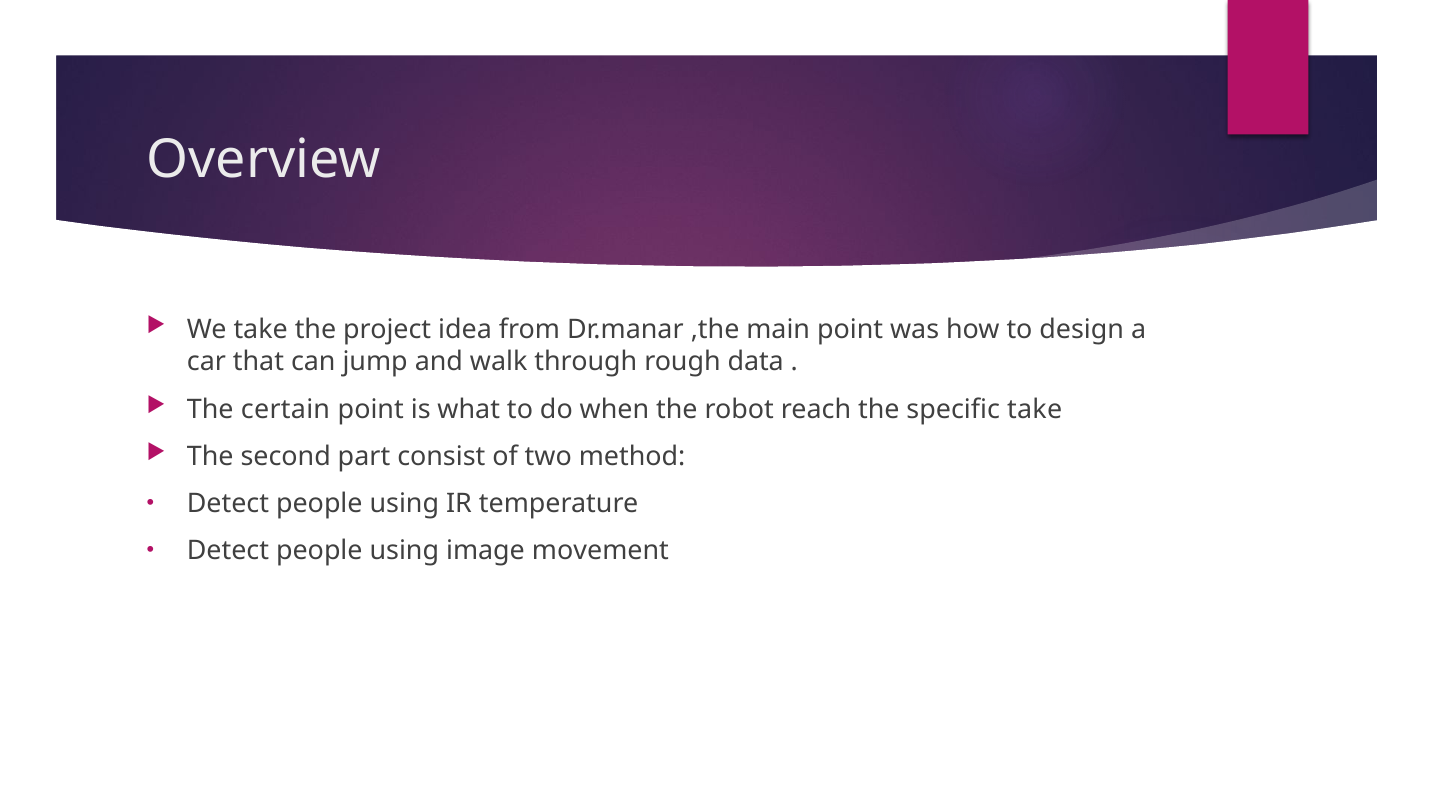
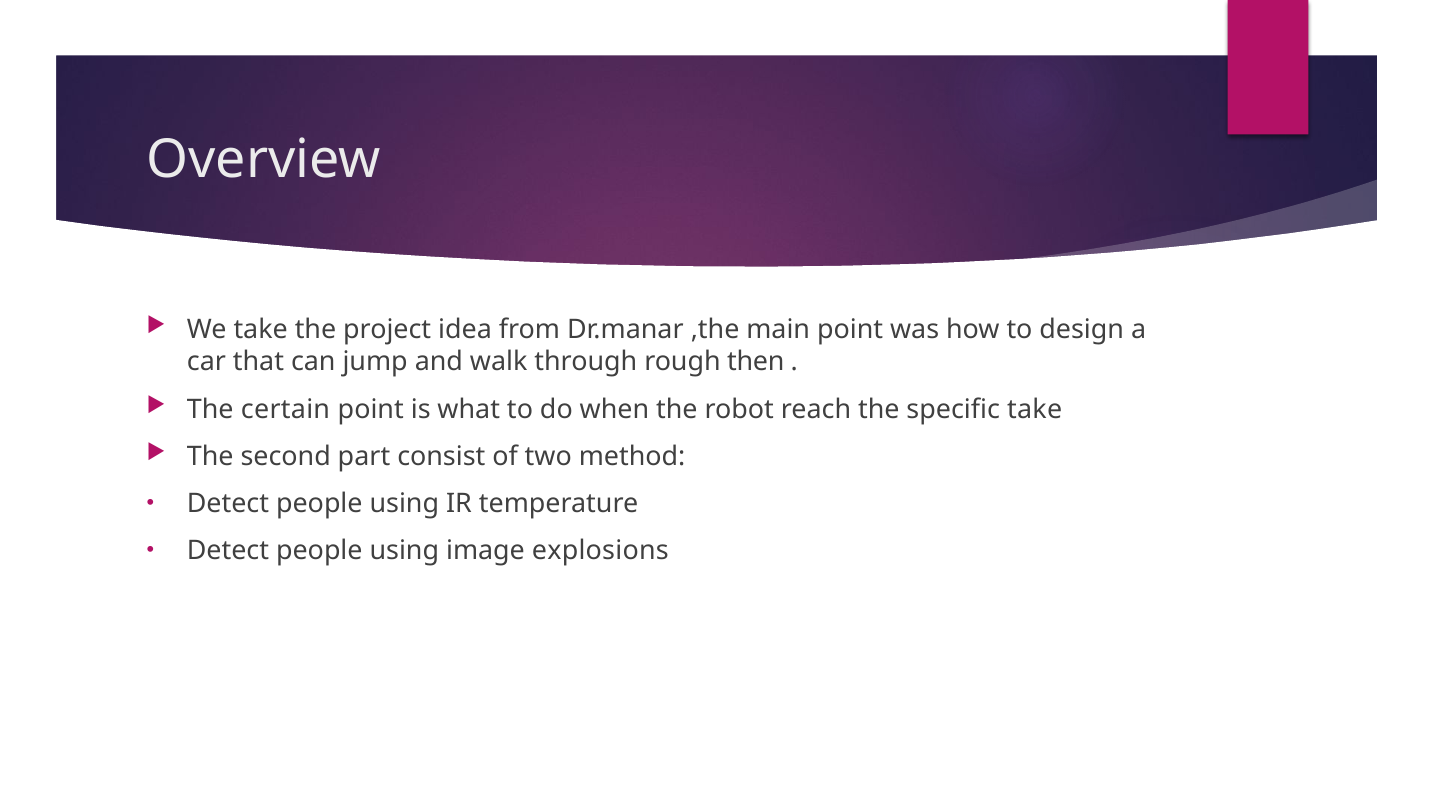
data: data -> then (756, 362)
movement: movement -> explosions (600, 551)
